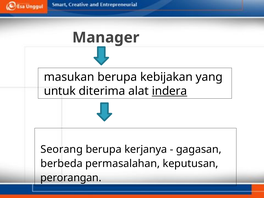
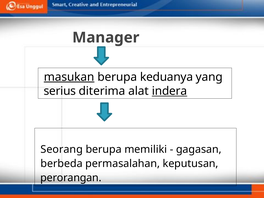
masukan underline: none -> present (69, 77)
kebijakan: kebijakan -> keduanya (167, 77)
untuk: untuk -> serius (60, 91)
kerjanya: kerjanya -> memiliki (146, 149)
